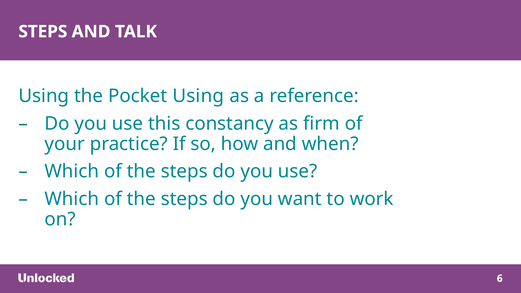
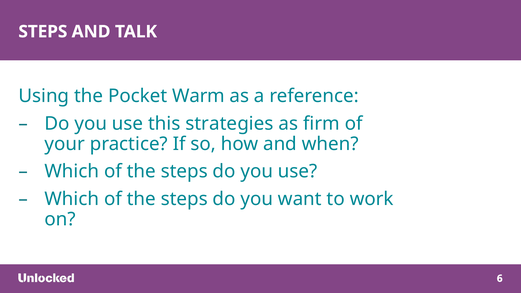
Pocket Using: Using -> Warm (198, 96)
constancy: constancy -> strategies (229, 124)
